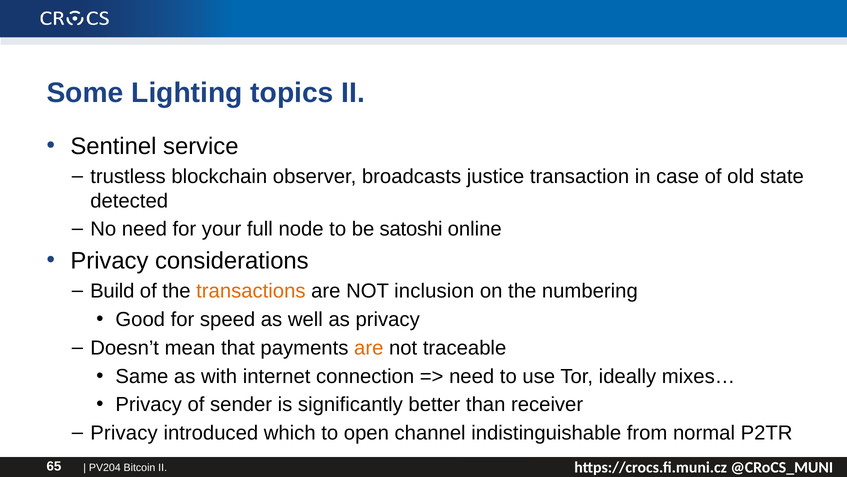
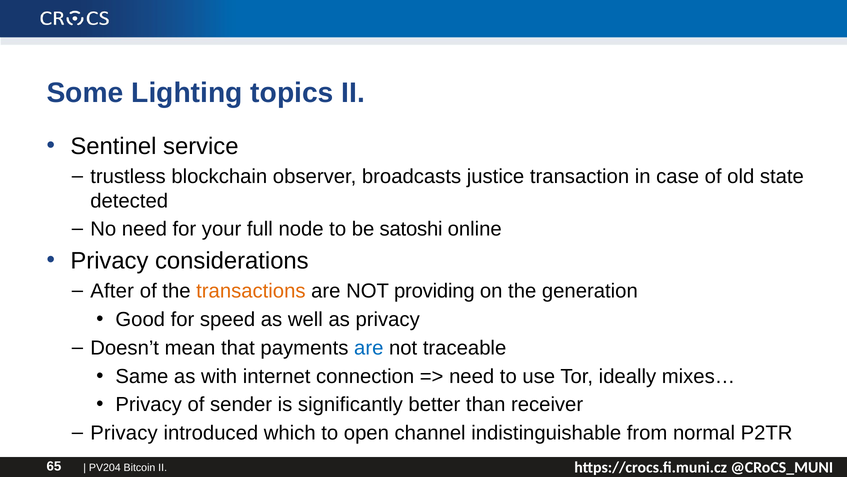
Build: Build -> After (112, 291)
inclusion: inclusion -> providing (434, 291)
numbering: numbering -> generation (590, 291)
are colour: orange -> blue (369, 348)
